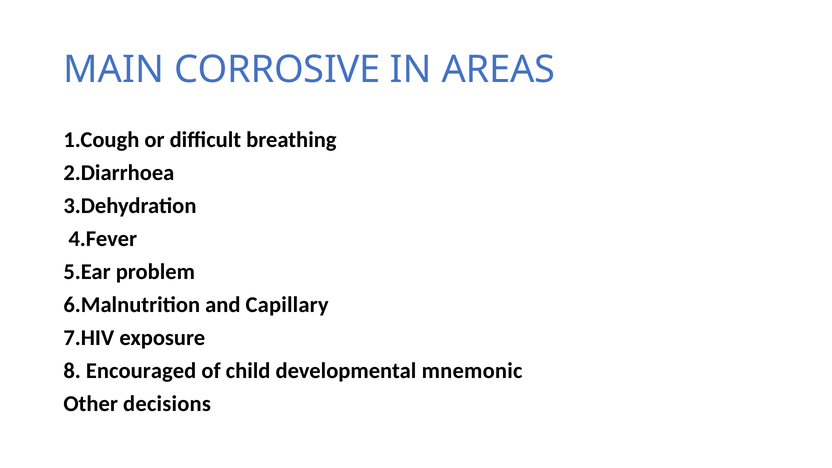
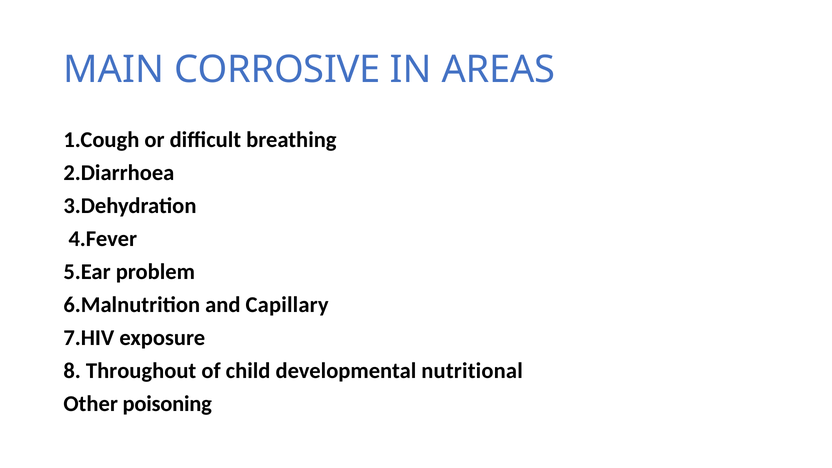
Encouraged: Encouraged -> Throughout (141, 371)
mnemonic: mnemonic -> nutritional (472, 371)
decisions: decisions -> poisoning (167, 404)
